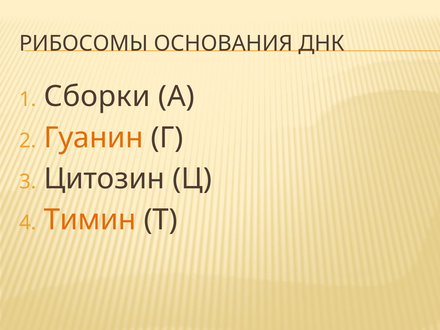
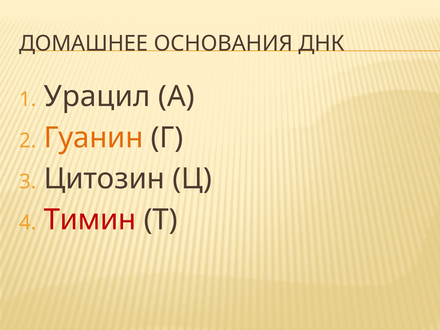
РИБОСОМЫ: РИБОСОМЫ -> ДОМАШНЕЕ (84, 44)
Сборки: Сборки -> Урацил (97, 97)
Тимин colour: orange -> red (90, 220)
